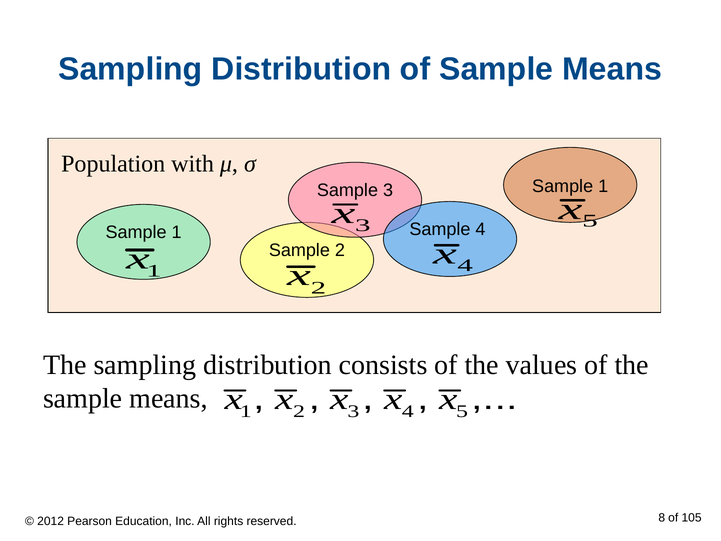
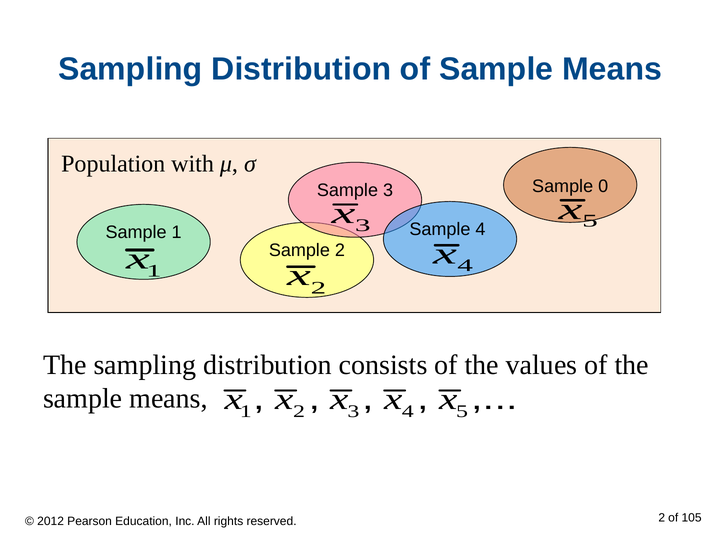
1: 1 -> 0 (603, 186)
reserved 8: 8 -> 2 (662, 518)
